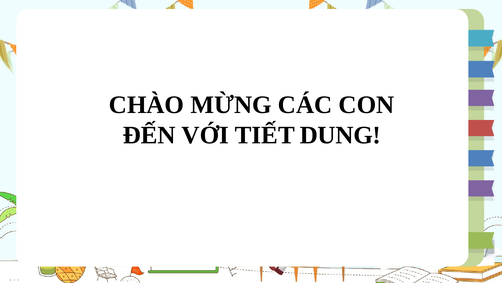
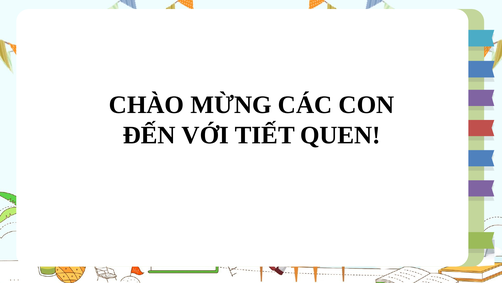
DUNG: DUNG -> QUEN (340, 135)
